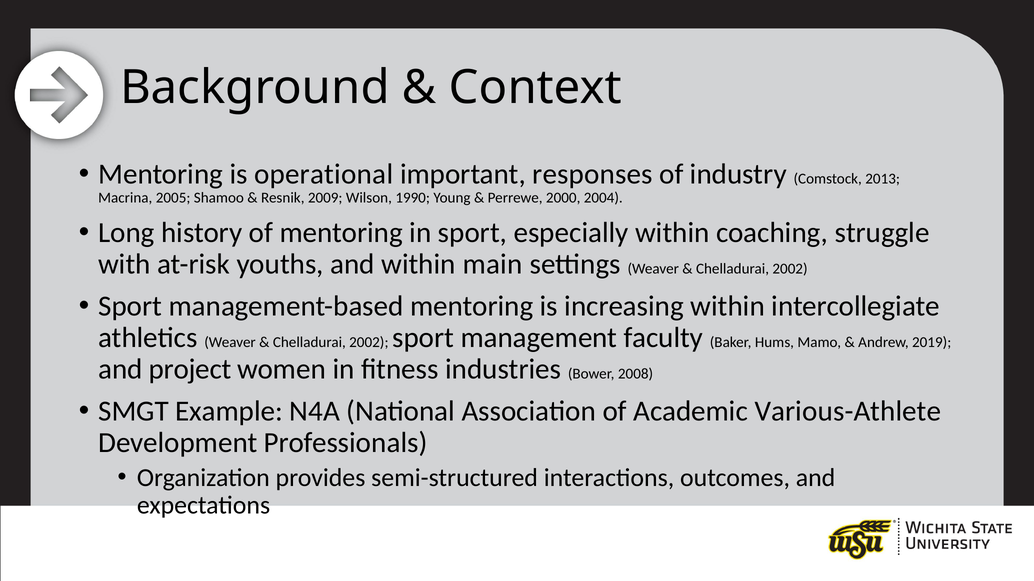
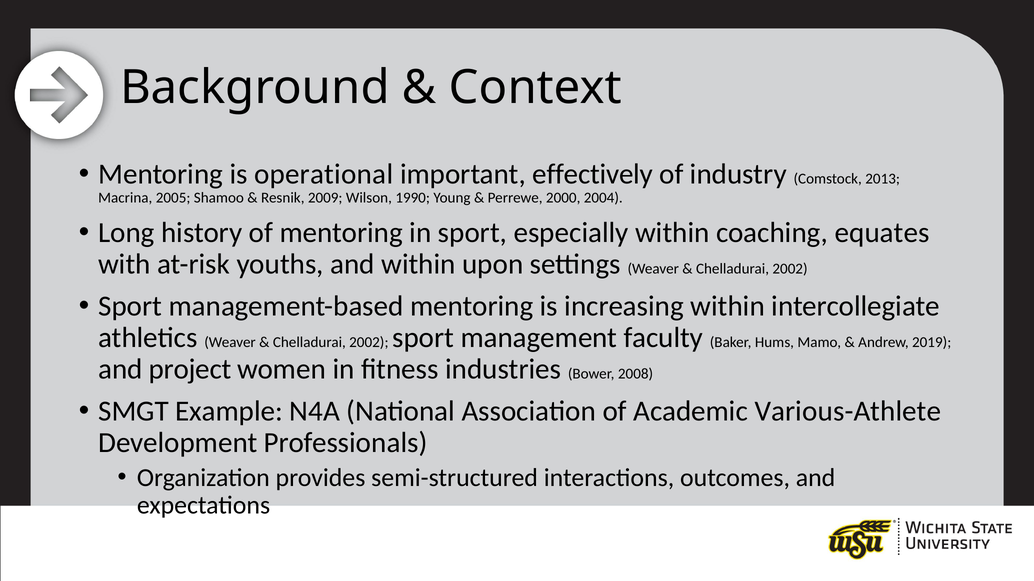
responses: responses -> effectively (593, 174)
struggle: struggle -> equates (882, 233)
main: main -> upon (493, 264)
